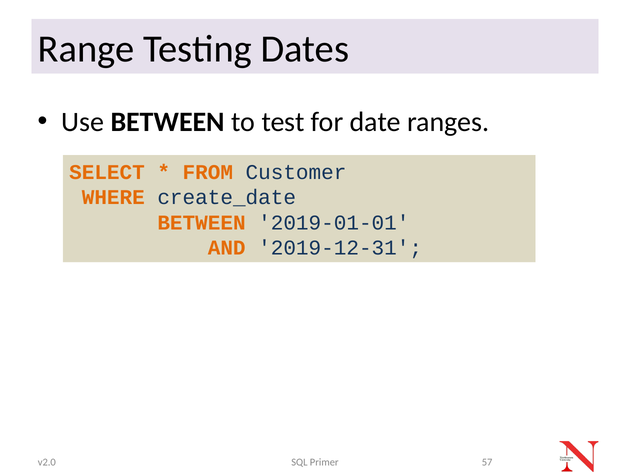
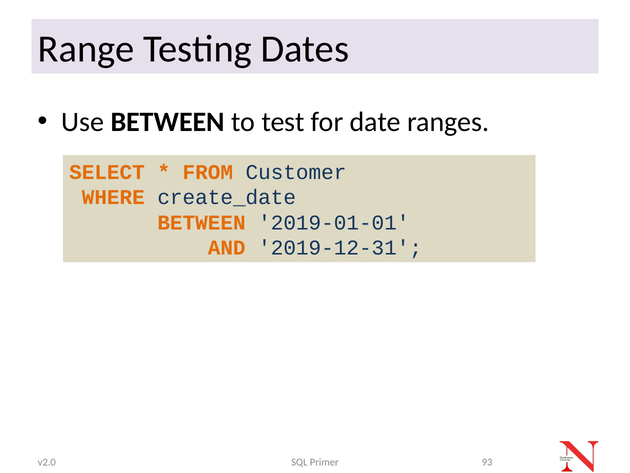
57: 57 -> 93 (487, 462)
